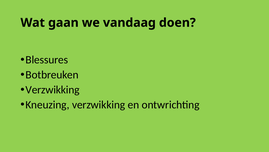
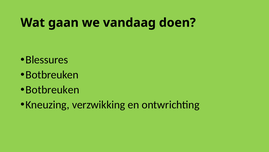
Verzwikking: Verzwikking -> Botbreuken (52, 89)
